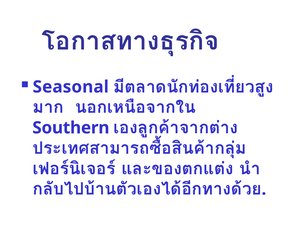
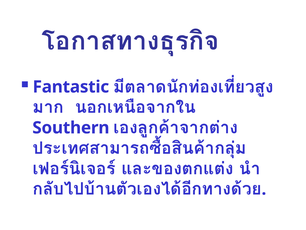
Seasonal: Seasonal -> Fantastic (71, 87)
